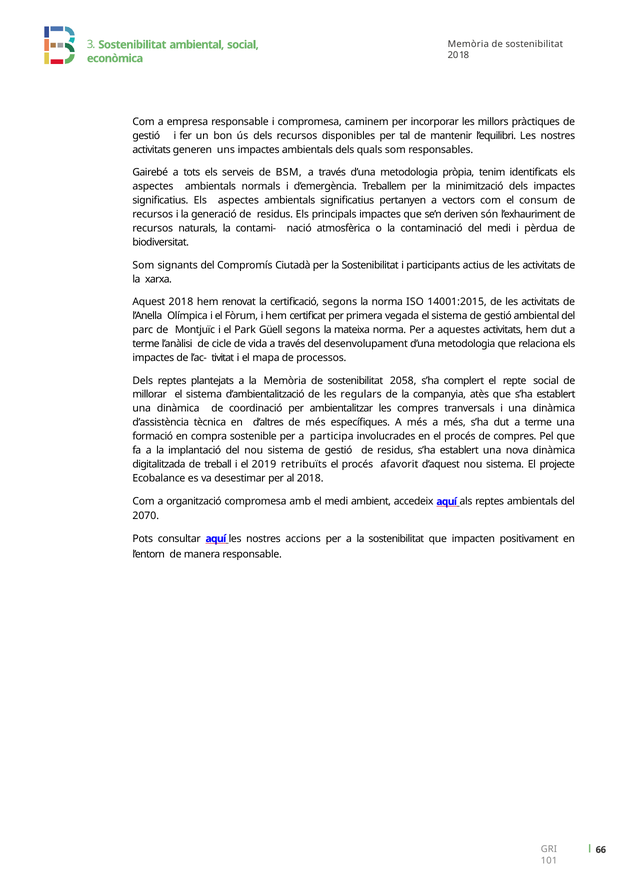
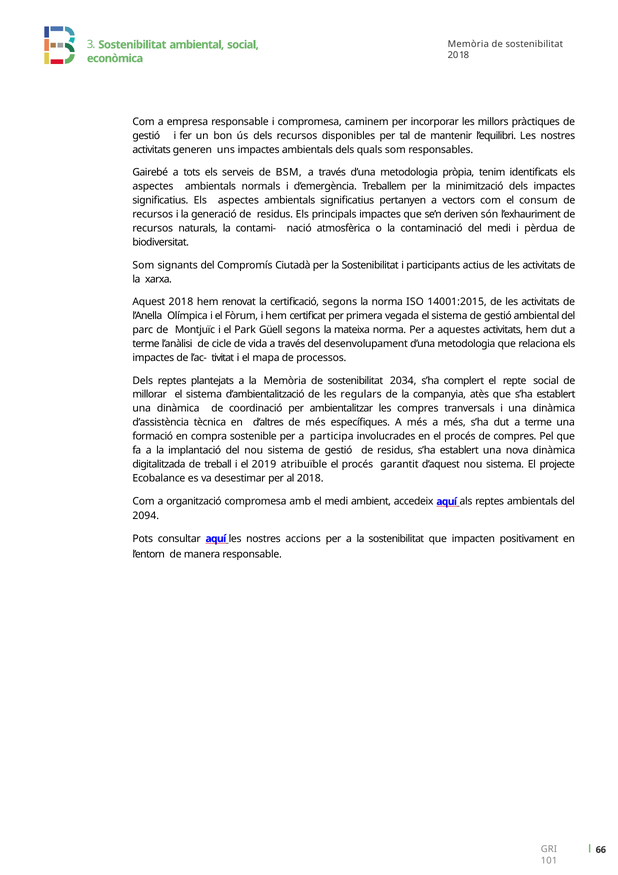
2058: 2058 -> 2034 (403, 380)
retribuïts: retribuïts -> atribuïble (304, 464)
afavorit: afavorit -> garantit (399, 464)
2070: 2070 -> 2094 (146, 515)
